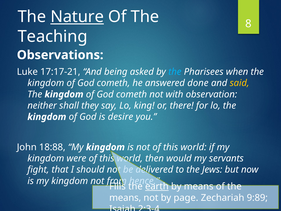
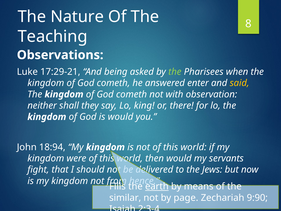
Nature underline: present -> none (77, 17)
17:17-21: 17:17-21 -> 17:29-21 (60, 72)
the colour: light blue -> light green (175, 72)
done: done -> enter (198, 83)
is desire: desire -> would (121, 117)
18:88: 18:88 -> 18:94 (52, 147)
means: means -> similar (125, 197)
9:89: 9:89 -> 9:90 (257, 197)
